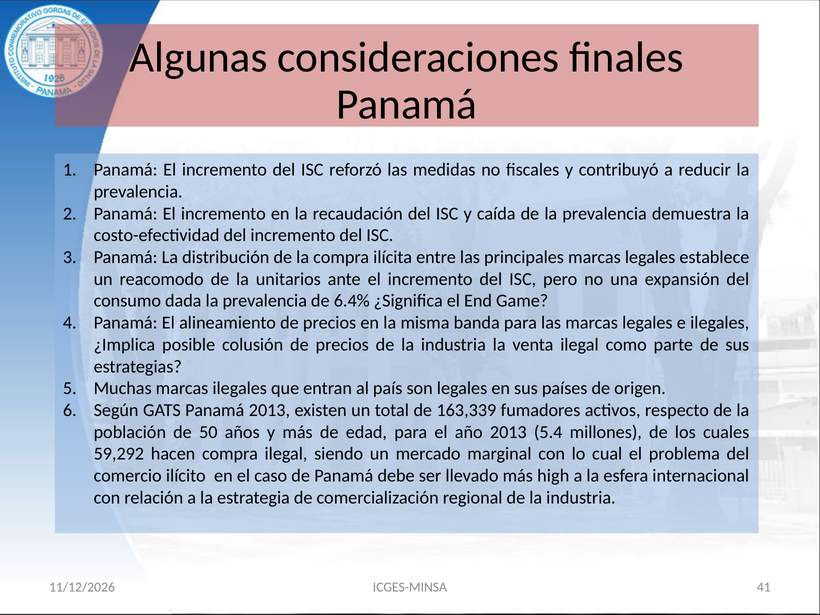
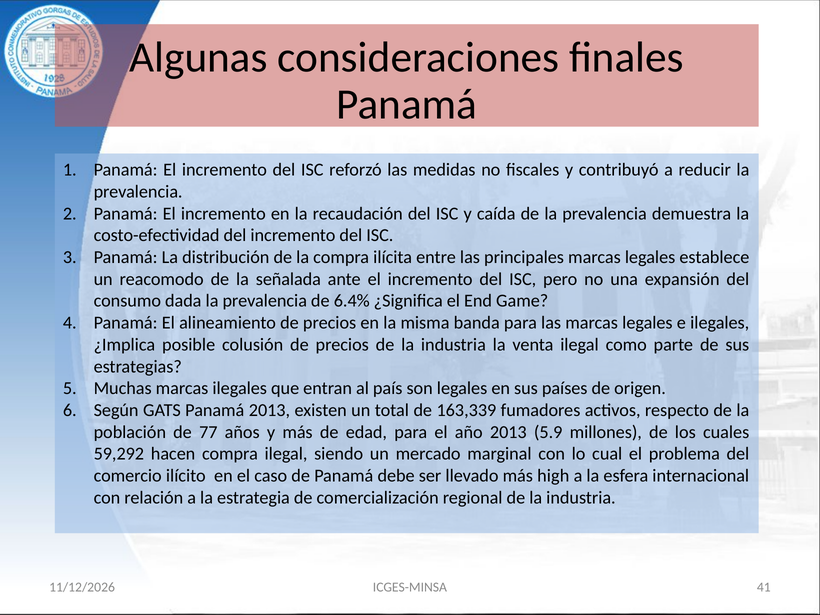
unitarios: unitarios -> señalada (288, 279)
50: 50 -> 77 (208, 432)
5.4: 5.4 -> 5.9 (548, 432)
